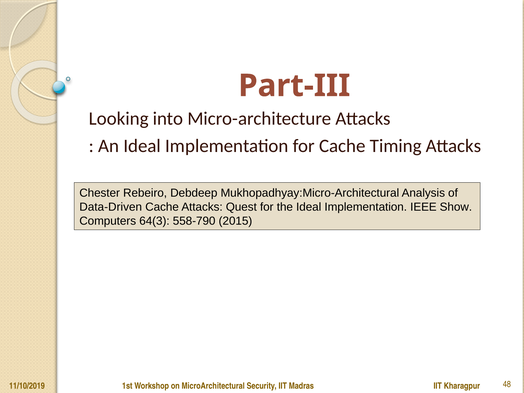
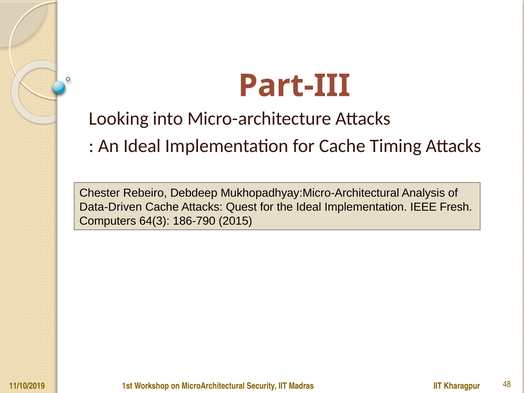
Show: Show -> Fresh (456, 207)
558-790: 558-790 -> 186-790 (194, 221)
